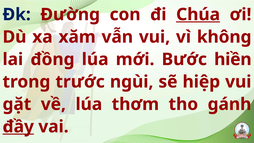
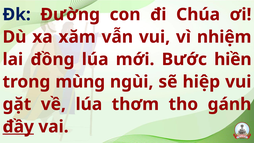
Chúa underline: present -> none (198, 15)
không: không -> nhiệm (224, 37)
trước: trước -> mùng (80, 82)
